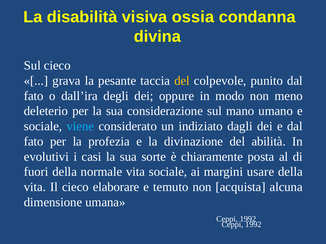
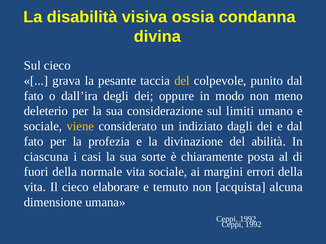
mano: mano -> limiti (240, 111)
viene colour: light blue -> yellow (80, 126)
evolutivi: evolutivi -> ciascuna (46, 157)
usare: usare -> errori (261, 172)
